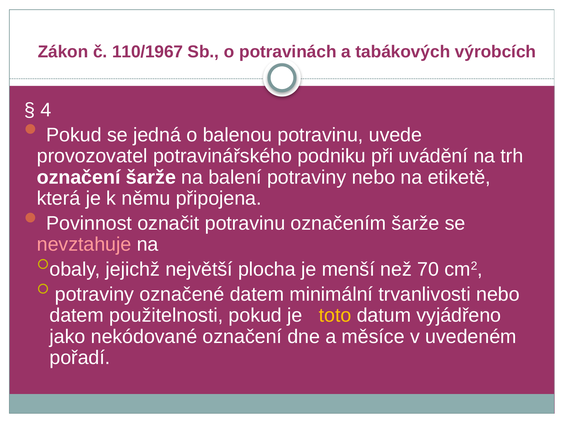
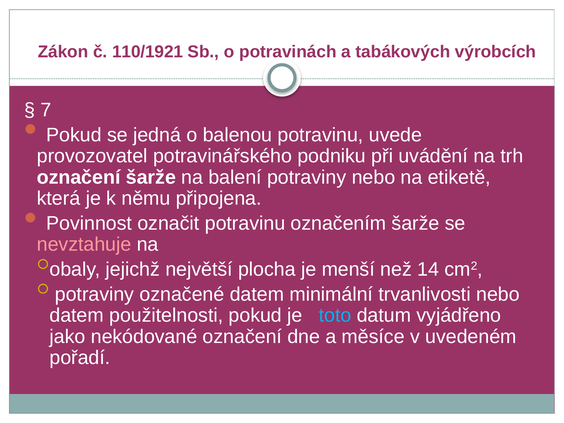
110/1967: 110/1967 -> 110/1921 (148, 52)
4: 4 -> 7 (46, 110)
70: 70 -> 14 (428, 269)
toto colour: yellow -> light blue (335, 316)
